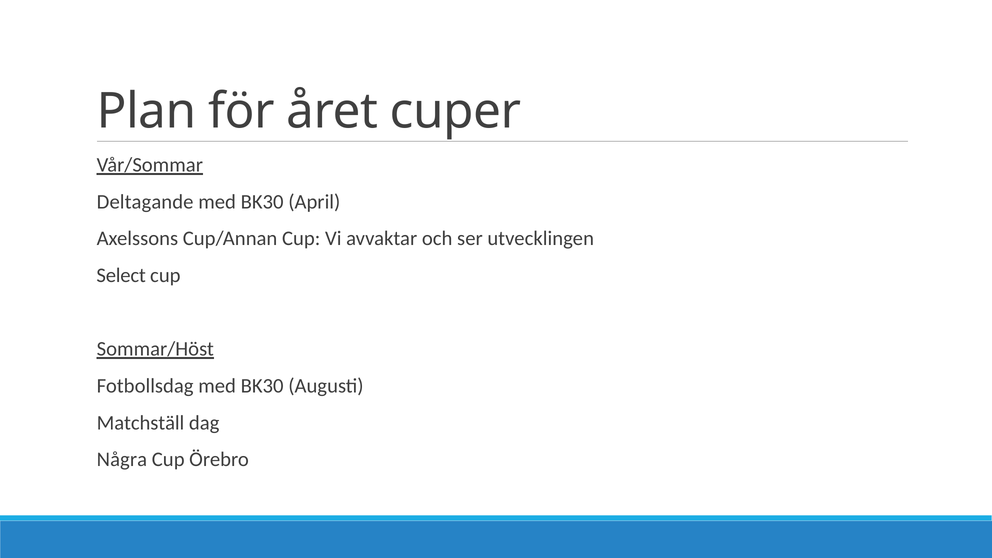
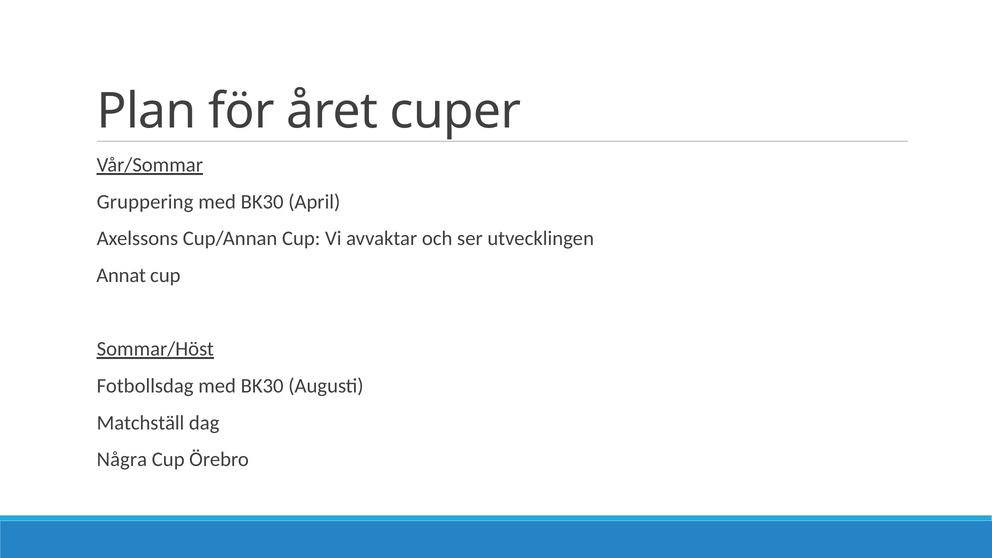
Deltagande: Deltagande -> Gruppering (145, 202)
Select: Select -> Annat (121, 275)
